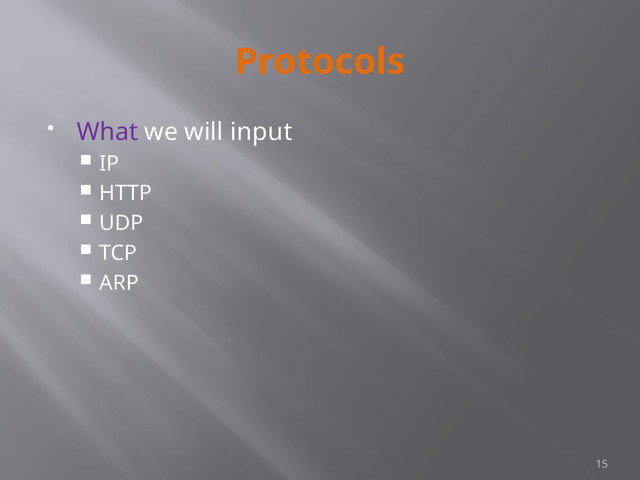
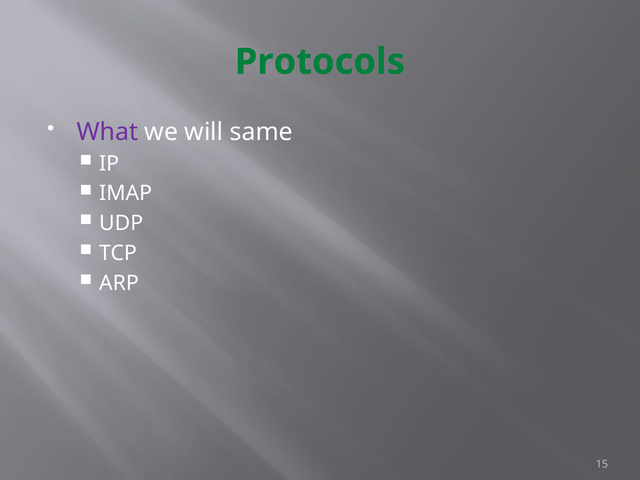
Protocols colour: orange -> green (320, 62)
input: input -> same (261, 132)
HTTP: HTTP -> IMAP (126, 193)
